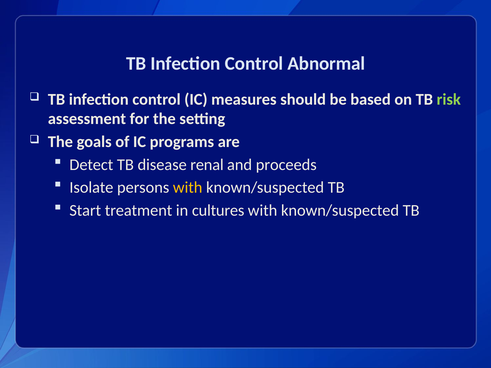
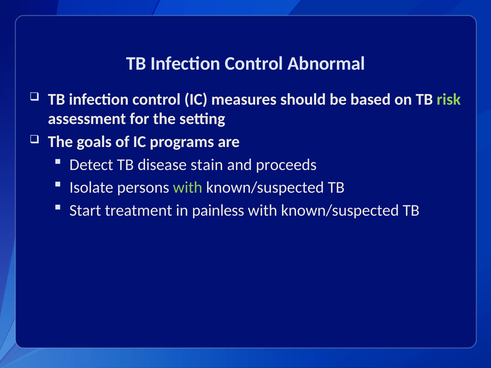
renal: renal -> stain (207, 165)
with colour: yellow -> light green (188, 188)
cultures: cultures -> painless (218, 211)
